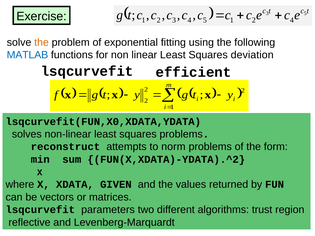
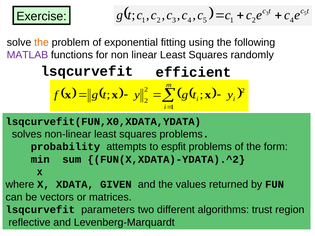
MATLAB colour: blue -> purple (27, 55)
deviation: deviation -> randomly (252, 55)
reconstruct: reconstruct -> probability (65, 147)
norm: norm -> espfit (173, 147)
